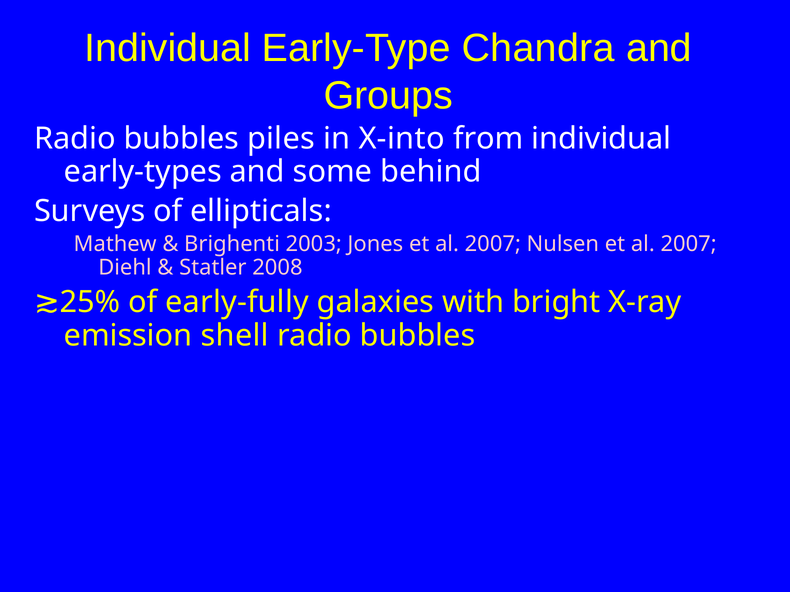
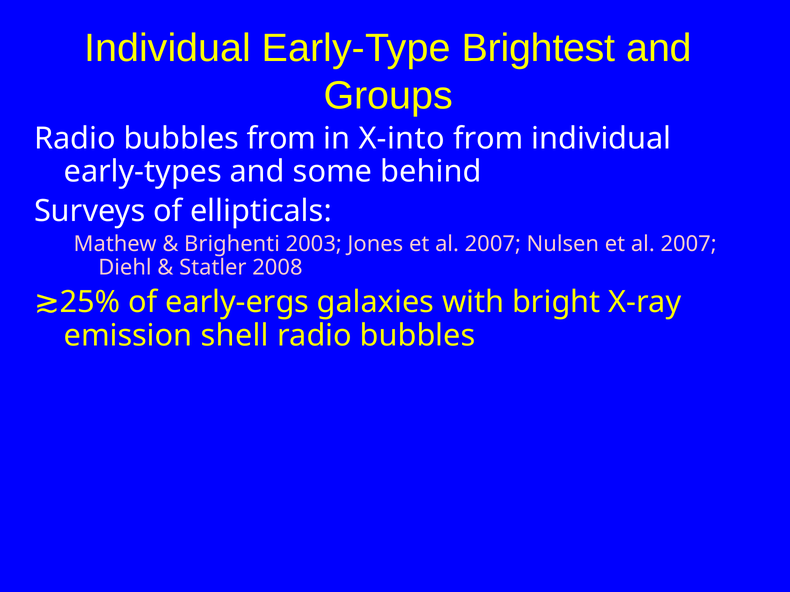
Chandra: Chandra -> Brightest (538, 48)
bubbles piles: piles -> from (281, 139)
early-fully: early-fully -> early-ergs (237, 302)
